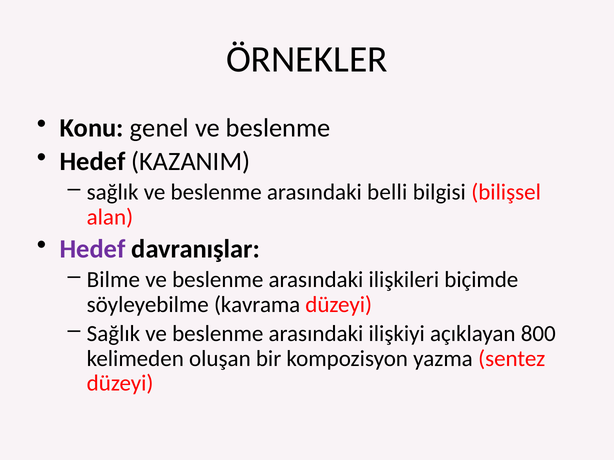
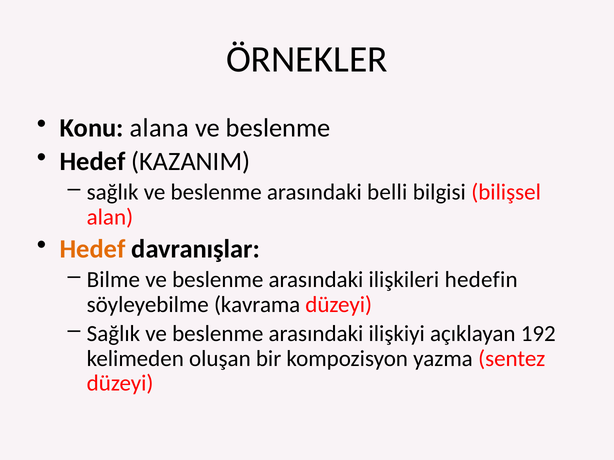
genel: genel -> alana (159, 128)
Hedef colour: purple -> orange (93, 249)
biçimde: biçimde -> hedefin (481, 280)
800: 800 -> 192 (538, 334)
